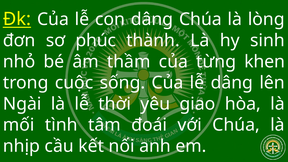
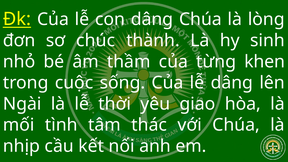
phúc: phúc -> chúc (96, 40)
đoái: đoái -> thác (149, 125)
